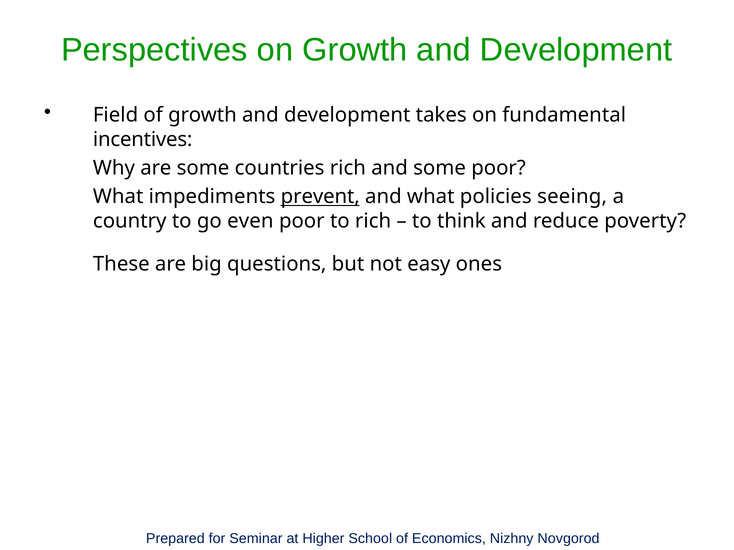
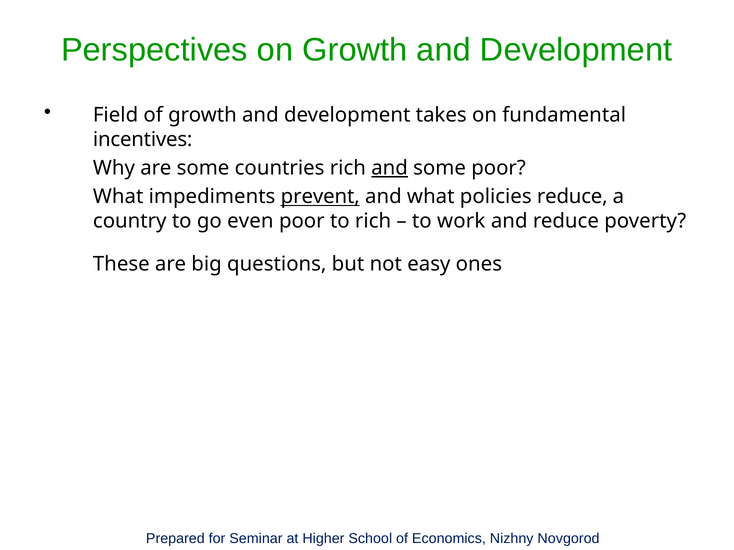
and underline: none -> present (390, 168)
policies seeing: seeing -> reduce (572, 197)
think: think -> work (461, 221)
